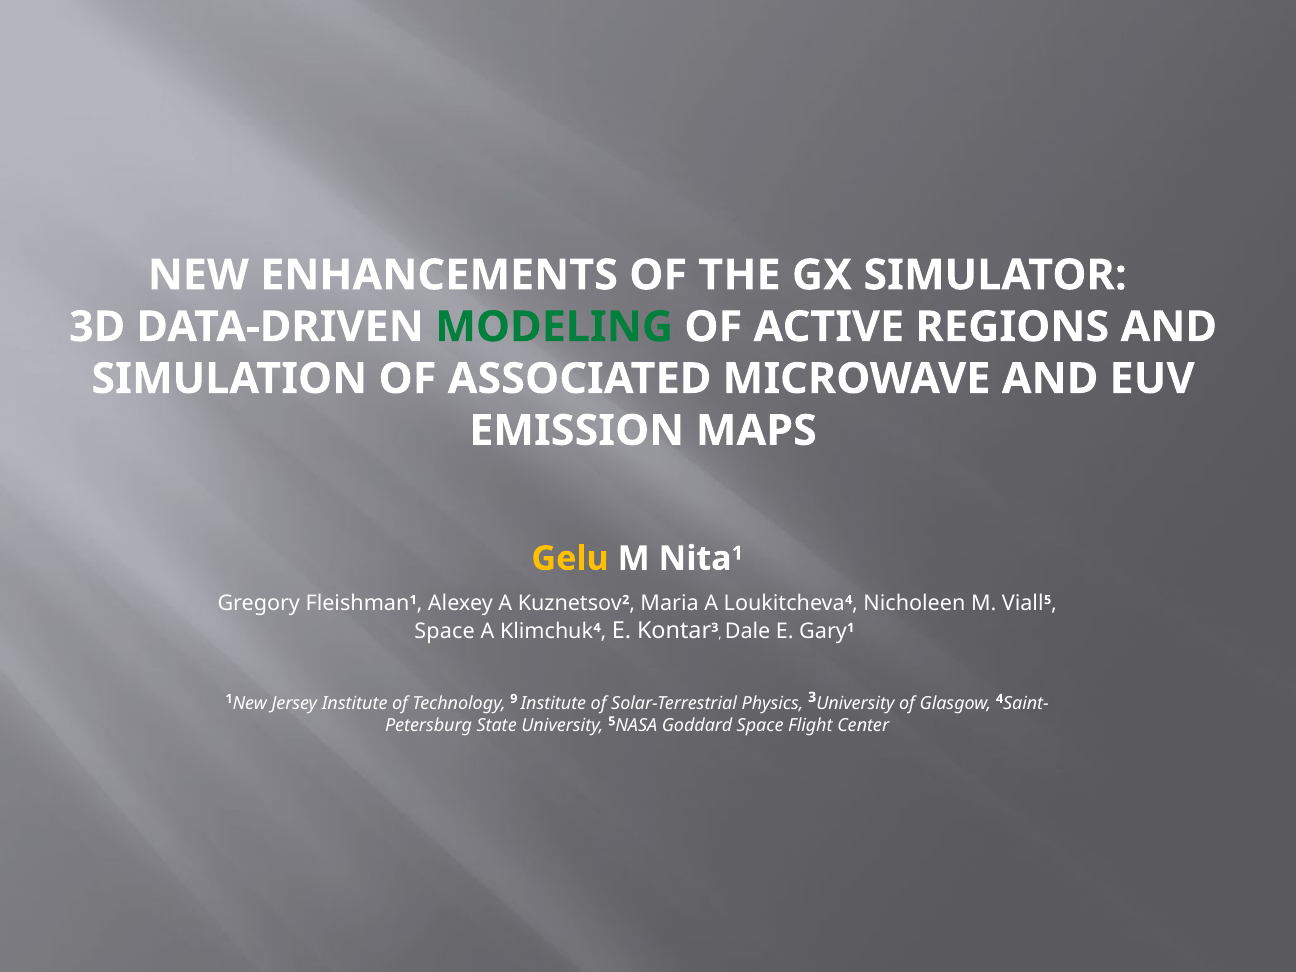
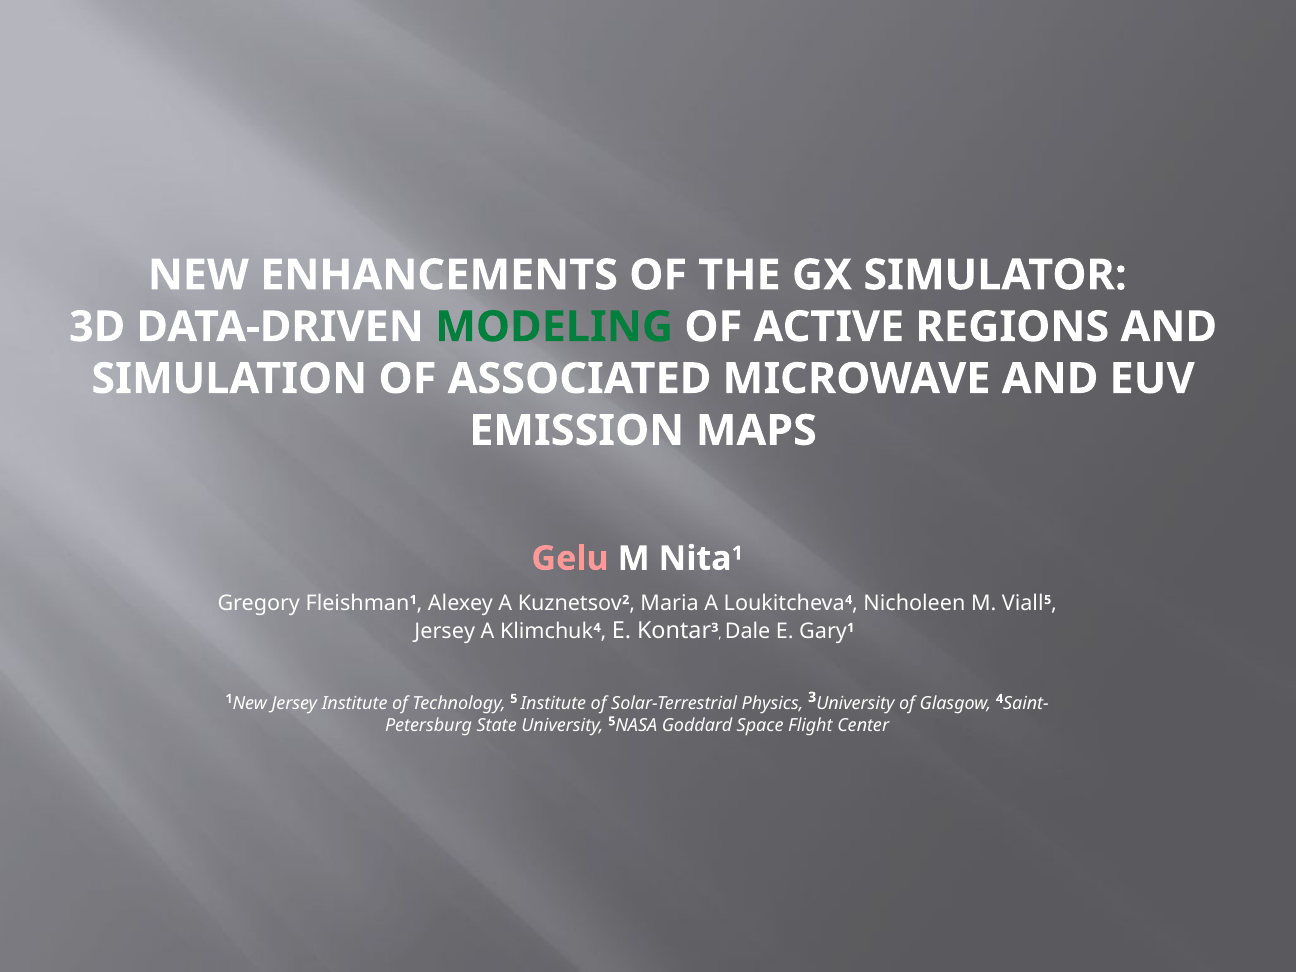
Gelu colour: yellow -> pink (570, 558)
Space: Space -> Jersey (445, 631)
9: 9 -> 5 (514, 699)
